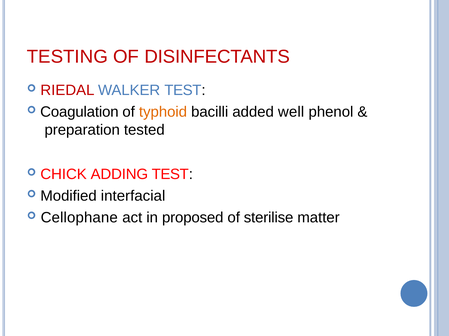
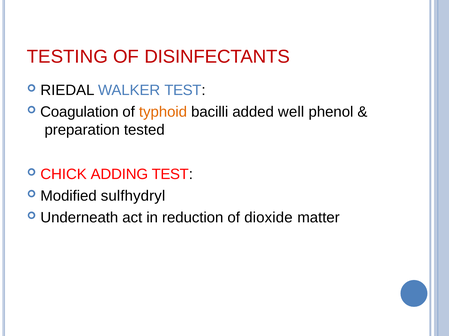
RIEDAL colour: red -> black (67, 90)
interfacial: interfacial -> sulfhydryl (133, 196)
Cellophane: Cellophane -> Underneath (79, 218)
proposed: proposed -> reduction (193, 218)
sterilise: sterilise -> dioxide (268, 218)
